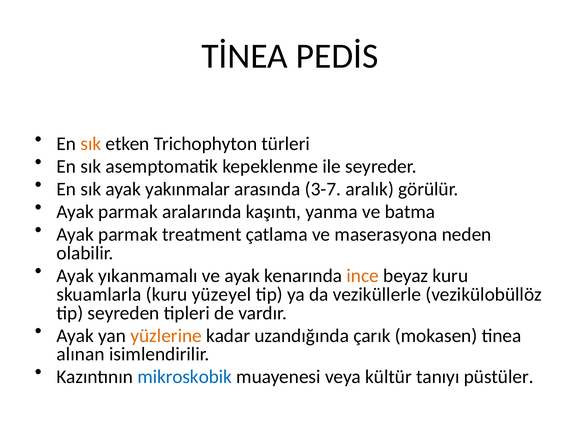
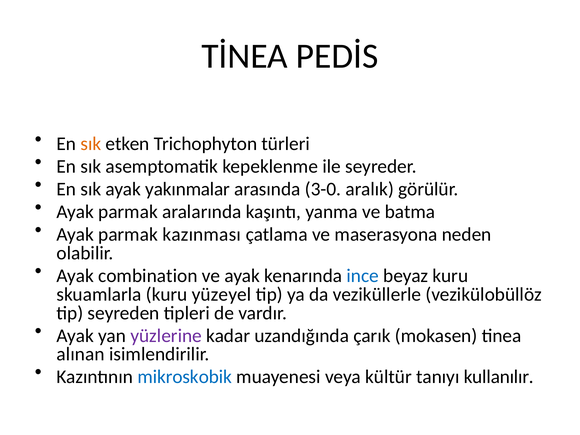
3-7: 3-7 -> 3-0 (323, 189)
treatment: treatment -> kazınması (202, 235)
yıkanmamalı: yıkanmamalı -> combination (148, 276)
ince colour: orange -> blue (363, 276)
yüzlerine colour: orange -> purple (166, 336)
püstüler: püstüler -> kullanılır (499, 377)
